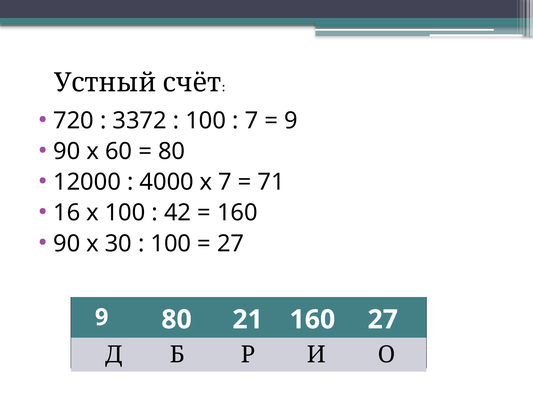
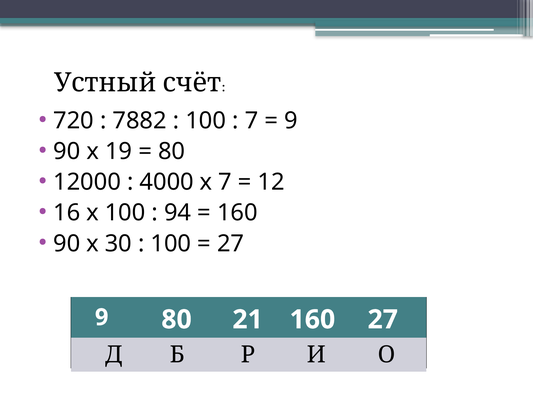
3372: 3372 -> 7882 (140, 121)
60: 60 -> 19 (119, 151)
71: 71 -> 12 (271, 182)
42: 42 -> 94 (178, 213)
